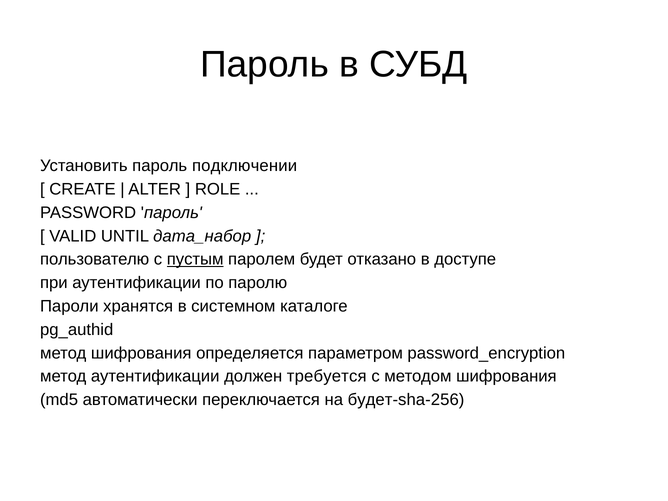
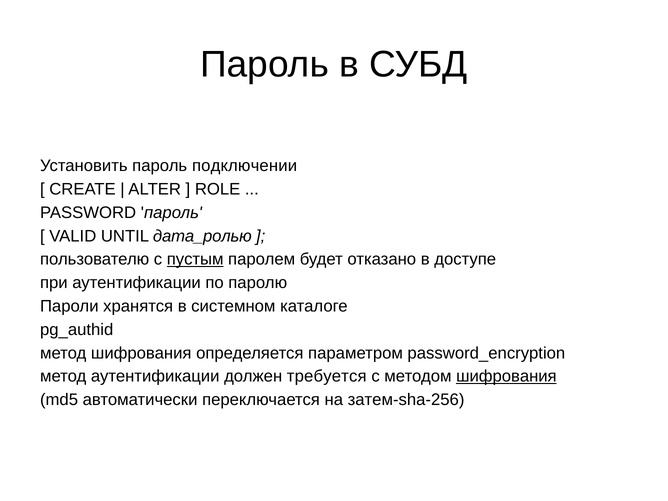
дата_набор: дата_набор -> дата_ролью (202, 236)
шифрования underline: none -> present (506, 376)
будет-sha-256: будет-sha-256 -> затем-sha-256 (406, 400)
